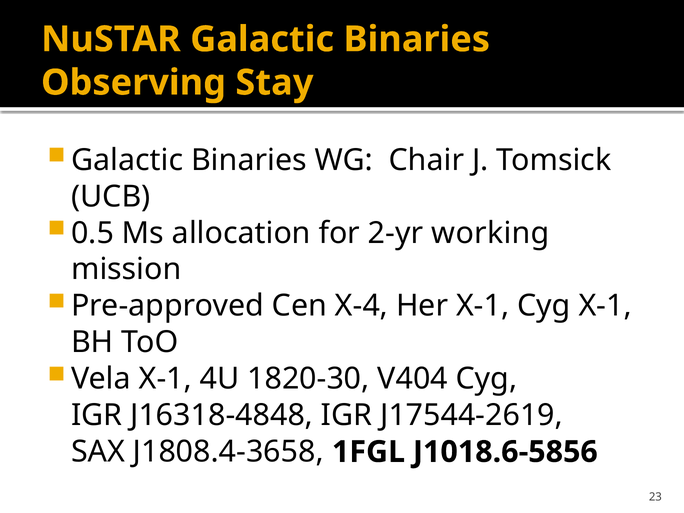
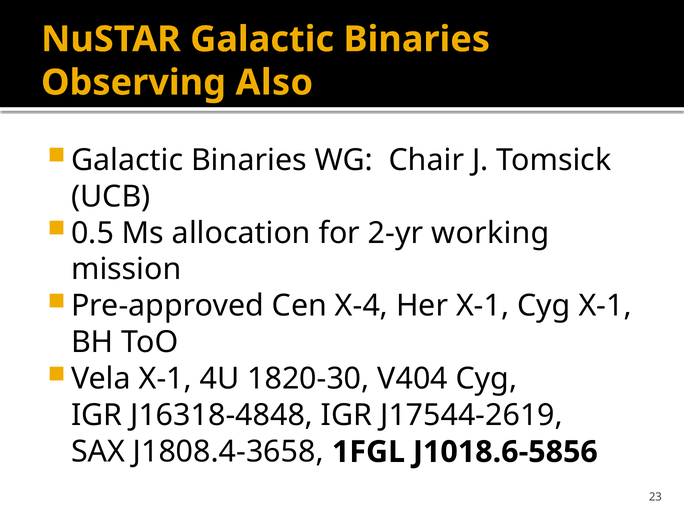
Stay: Stay -> Also (274, 83)
